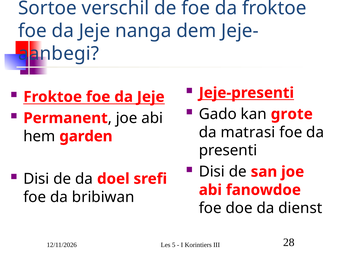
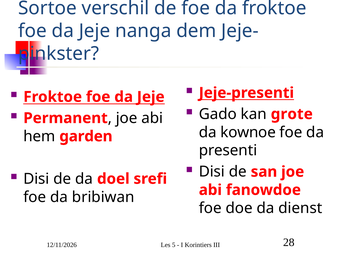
aanbegi: aanbegi -> pinkster (59, 54)
matrasi: matrasi -> kownoe (248, 132)
